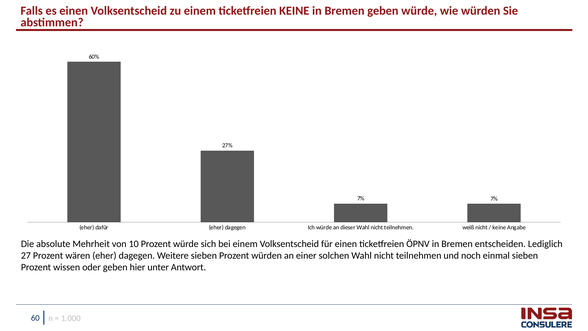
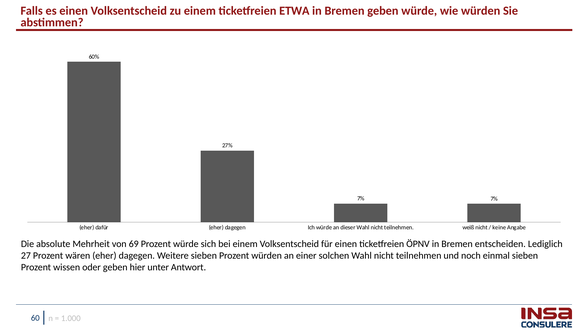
ticketfreien KEINE: KEINE -> ETWA (294, 11)
10: 10 -> 69 (134, 244)
